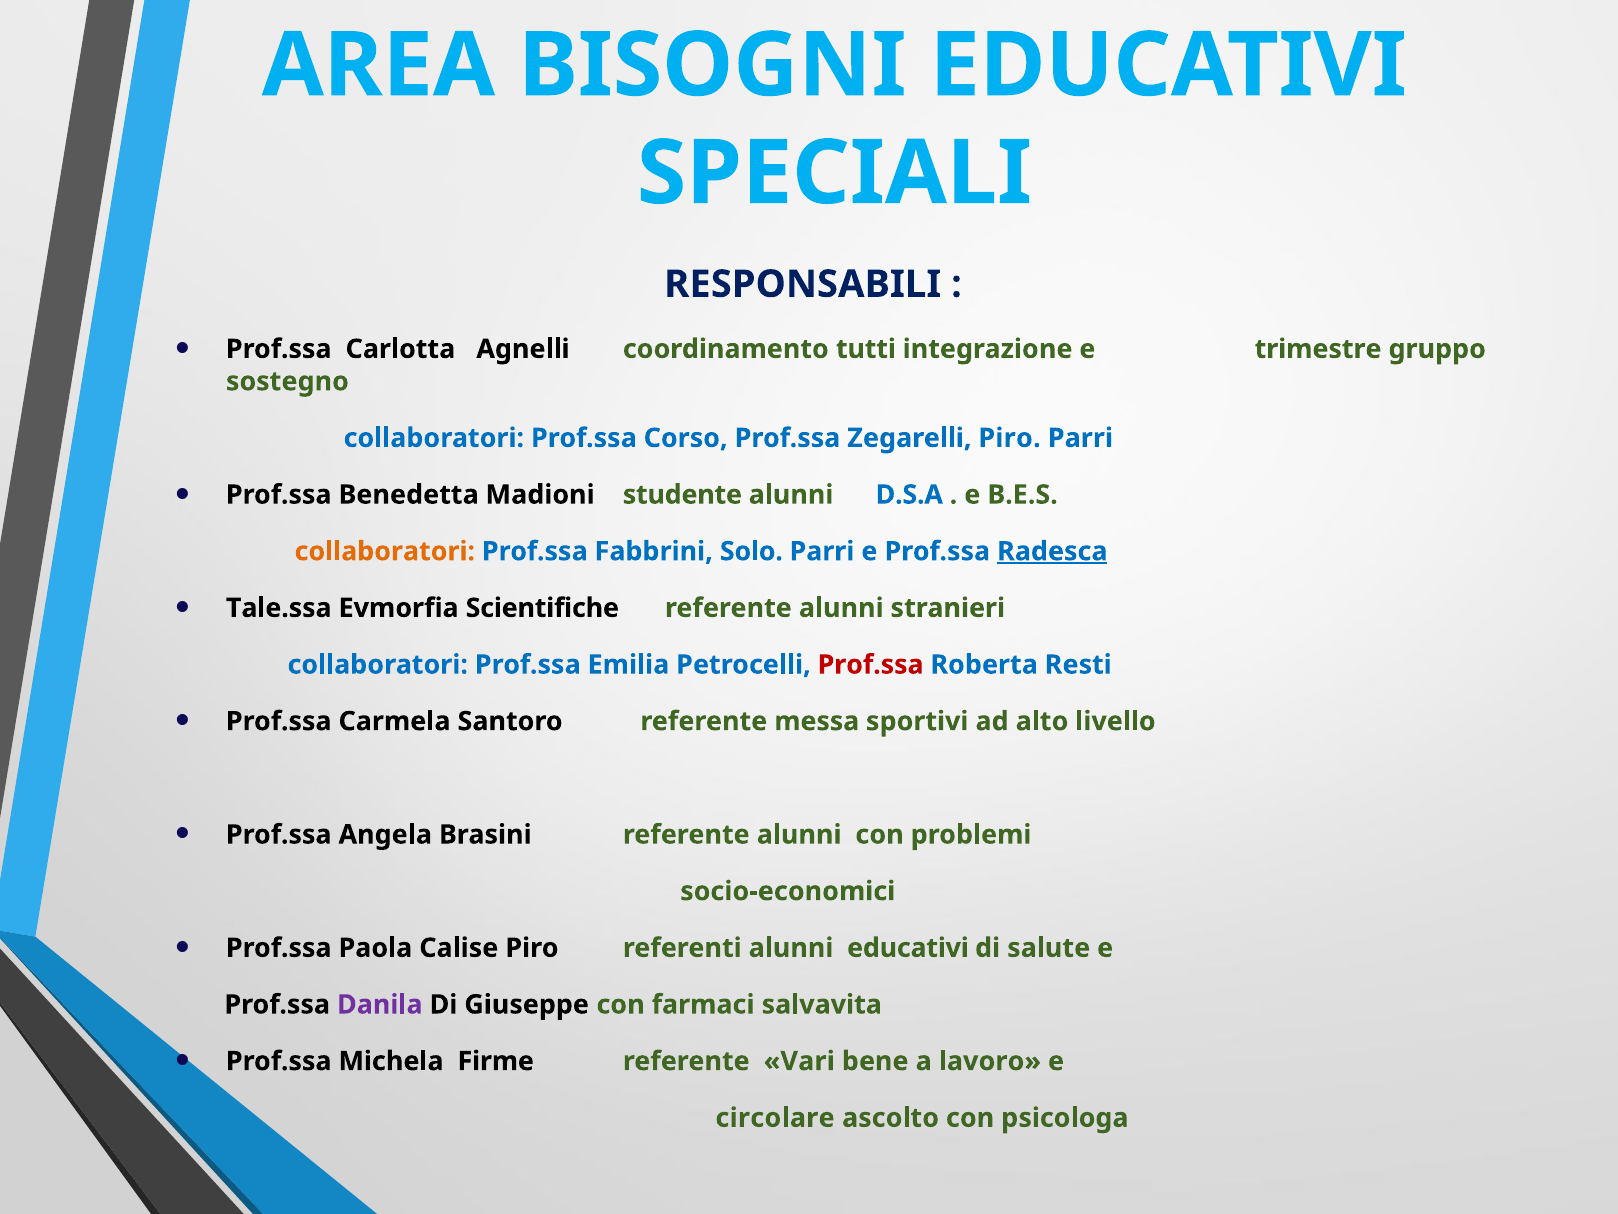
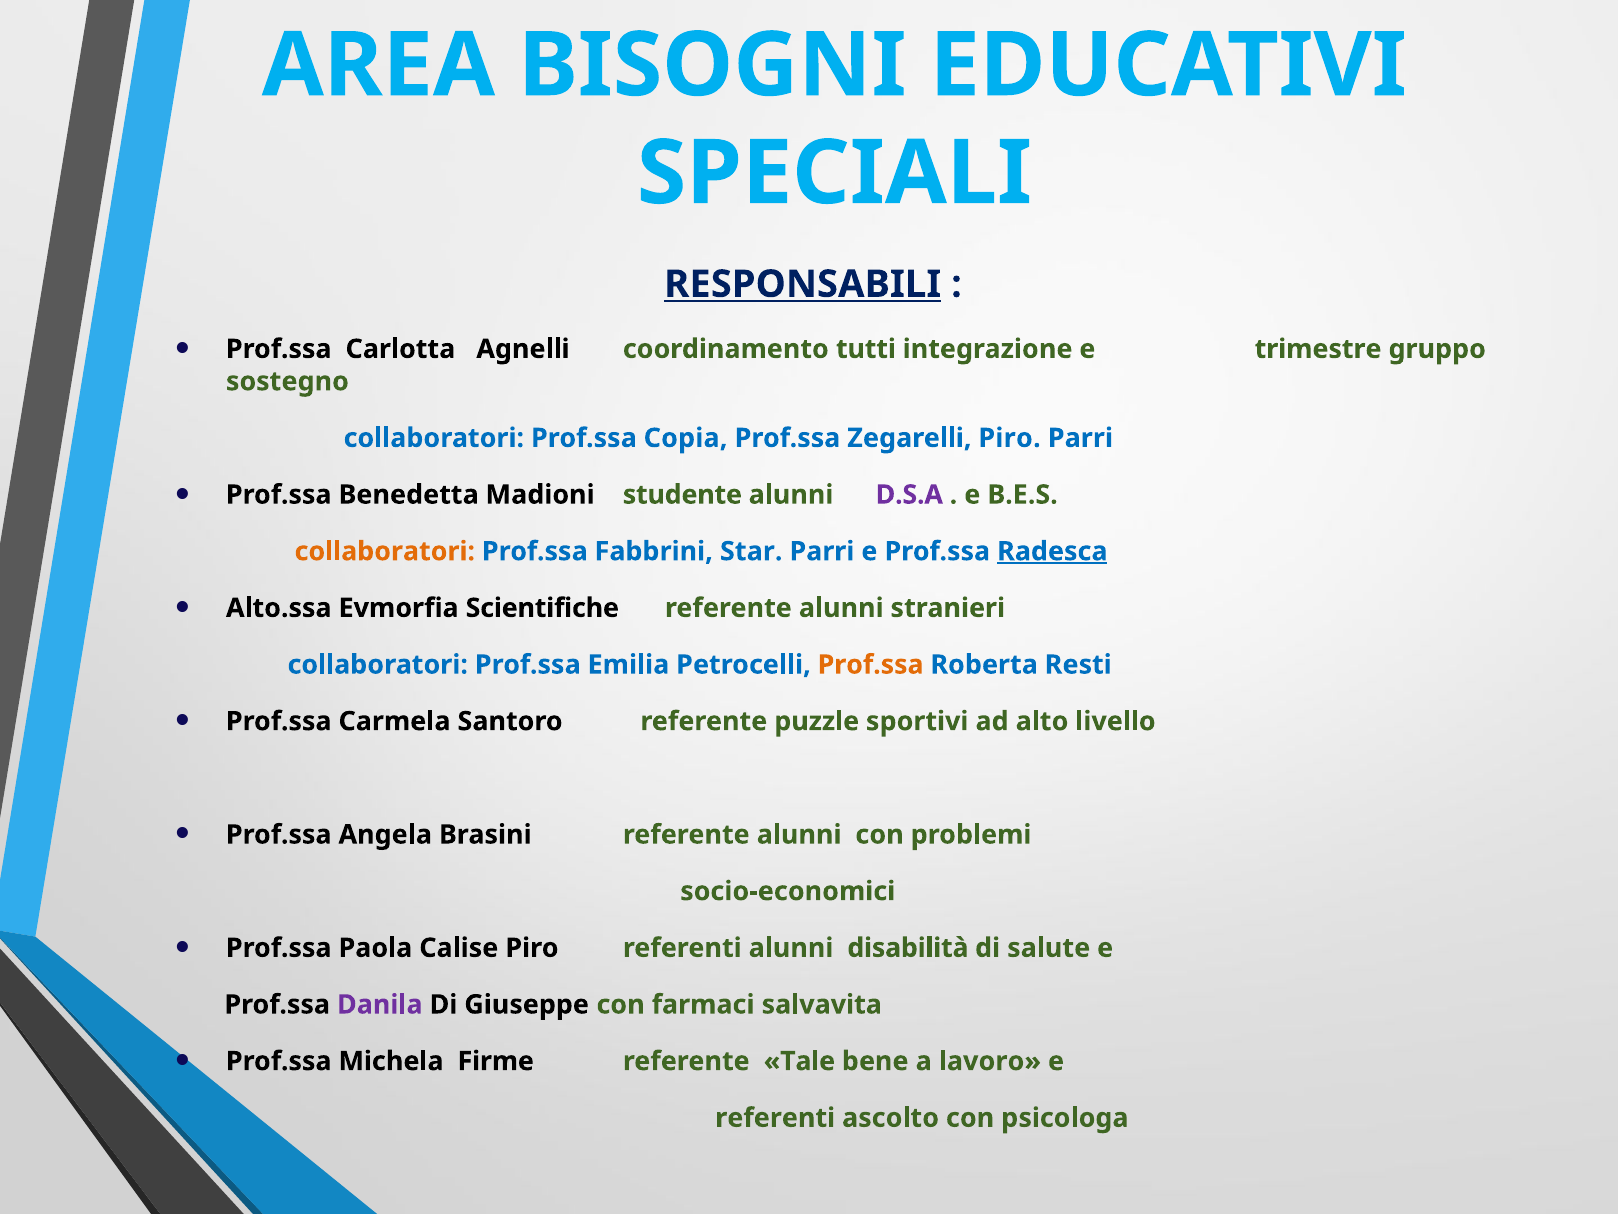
RESPONSABILI underline: none -> present (803, 284)
Corso: Corso -> Copia (686, 438)
D.S.A colour: blue -> purple (909, 495)
Solo: Solo -> Star (751, 551)
Tale.ssa: Tale.ssa -> Alto.ssa (279, 608)
Prof.ssa colour: red -> orange (871, 664)
messa: messa -> puzzle (817, 721)
alunni educativi: educativi -> disabilità (908, 948)
Vari: Vari -> Tale (799, 1061)
circolare: circolare -> referenti (775, 1117)
